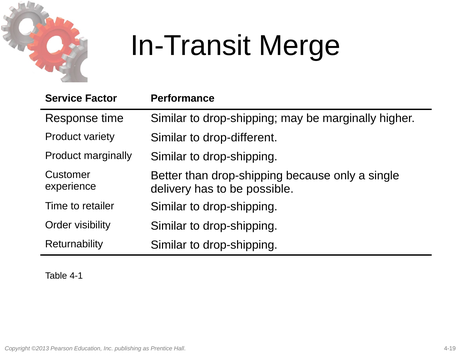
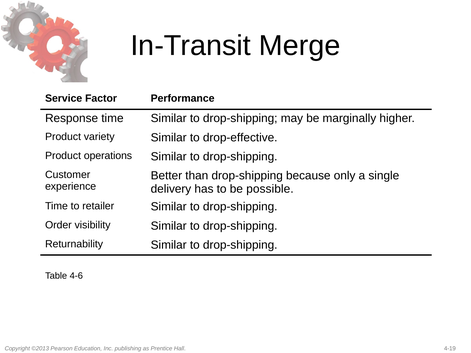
drop-different: drop-different -> drop-effective (240, 138)
Product marginally: marginally -> operations (108, 156)
4-1: 4-1 -> 4-6 (76, 276)
